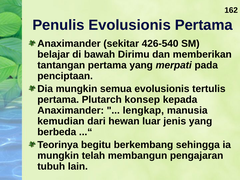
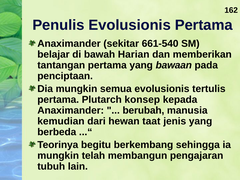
426-540: 426-540 -> 661-540 (160, 44)
Dirimu: Dirimu -> Harian (134, 54)
merpati: merpati -> bawaan (174, 65)
lengkap: lengkap -> berubah (143, 110)
luar: luar -> taat (151, 121)
